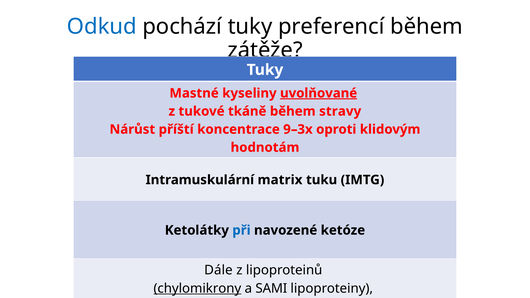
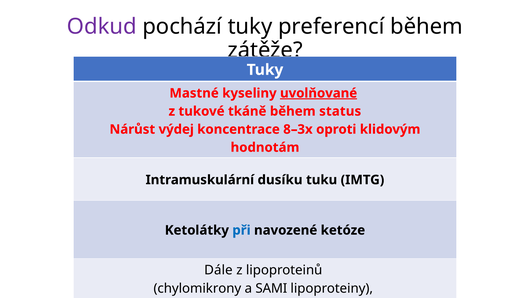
Odkud colour: blue -> purple (102, 26)
během stravy: stravy -> status (340, 111)
příští: příští -> výdej (176, 129)
9–3x: 9–3x -> 8–3x (298, 129)
matrix: matrix -> dusíku (280, 180)
chylomikrony underline: present -> none (197, 288)
